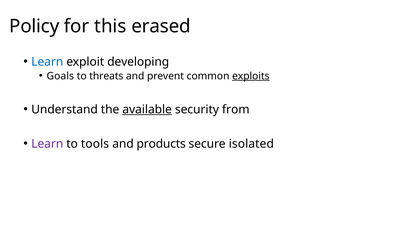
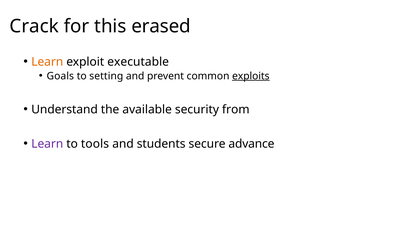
Policy: Policy -> Crack (34, 26)
Learn colour: blue -> orange (47, 62)
developing: developing -> executable (138, 62)
threats: threats -> setting (106, 76)
available underline: present -> none (147, 109)
products: products -> students (161, 144)
isolated: isolated -> advance (251, 144)
